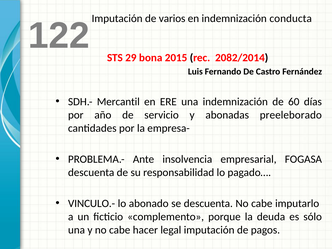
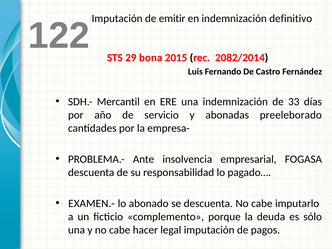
varios: varios -> emitir (172, 19)
conducta: conducta -> definitivo (291, 19)
60: 60 -> 33 (294, 102)
VINCULO.-: VINCULO.- -> EXAMEN.- (91, 203)
